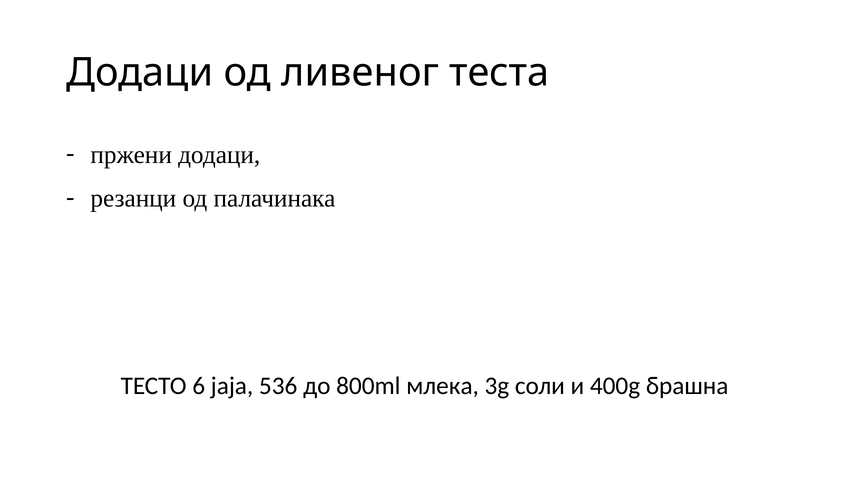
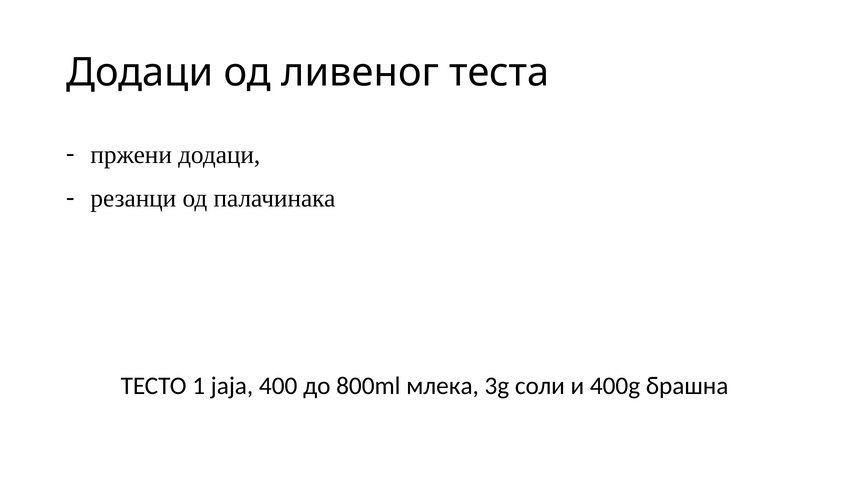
6: 6 -> 1 (199, 386)
536: 536 -> 400 (278, 386)
